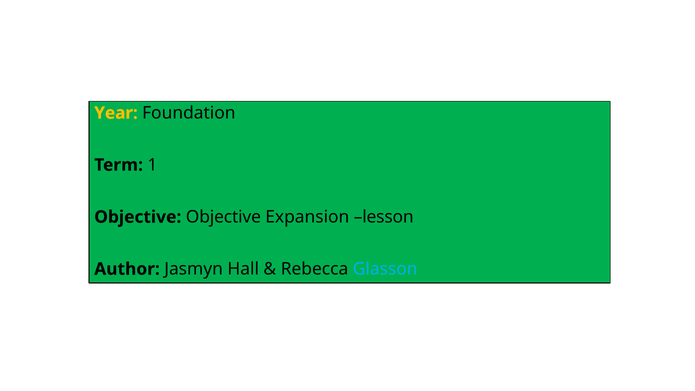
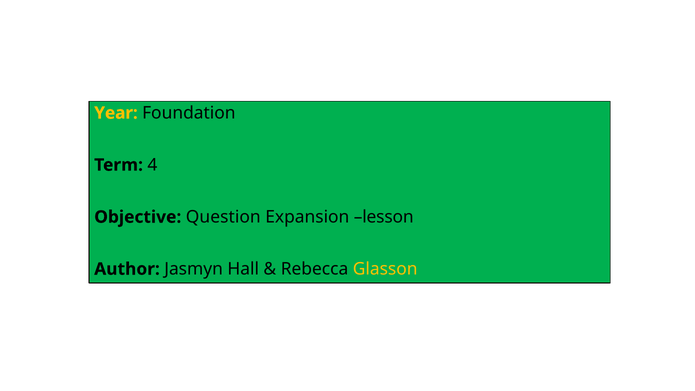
1: 1 -> 4 (152, 165)
Objective Objective: Objective -> Question (223, 217)
Glasson colour: light blue -> yellow (385, 269)
